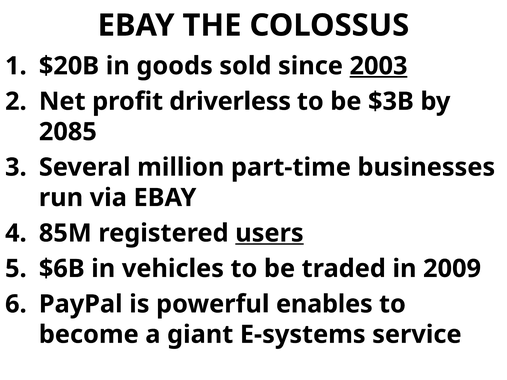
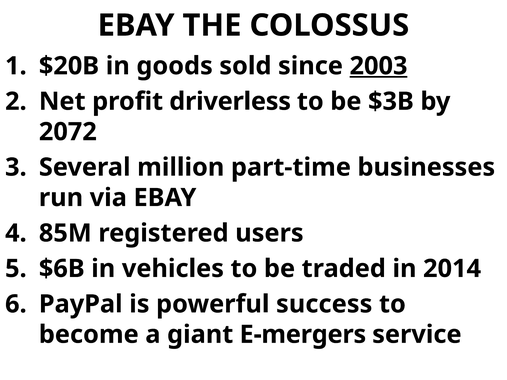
2085: 2085 -> 2072 (68, 132)
users underline: present -> none (269, 233)
2009: 2009 -> 2014 (452, 269)
enables: enables -> success (324, 304)
E-systems: E-systems -> E-mergers (303, 335)
